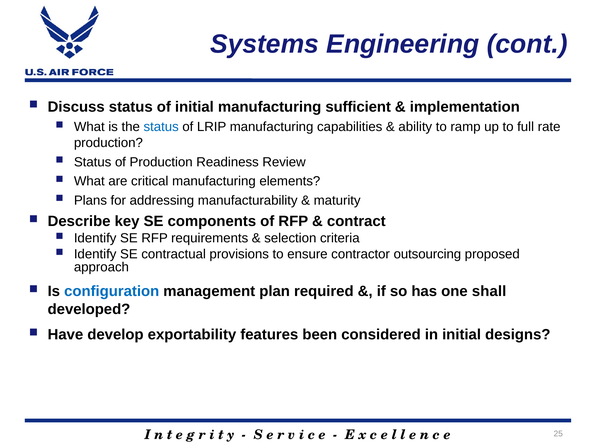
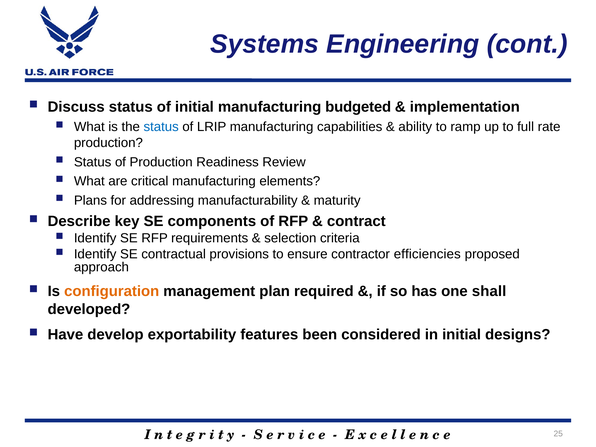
sufficient: sufficient -> budgeted (358, 107)
outsourcing: outsourcing -> efficiencies (427, 254)
configuration colour: blue -> orange (112, 291)
